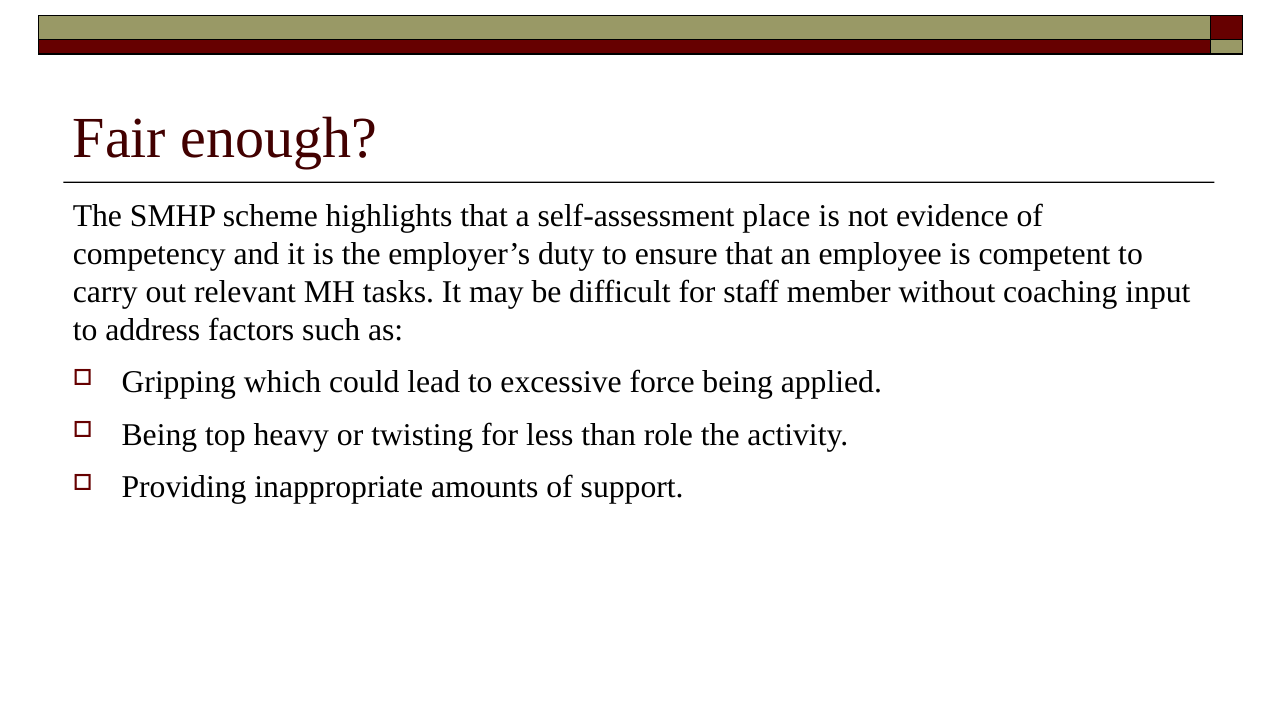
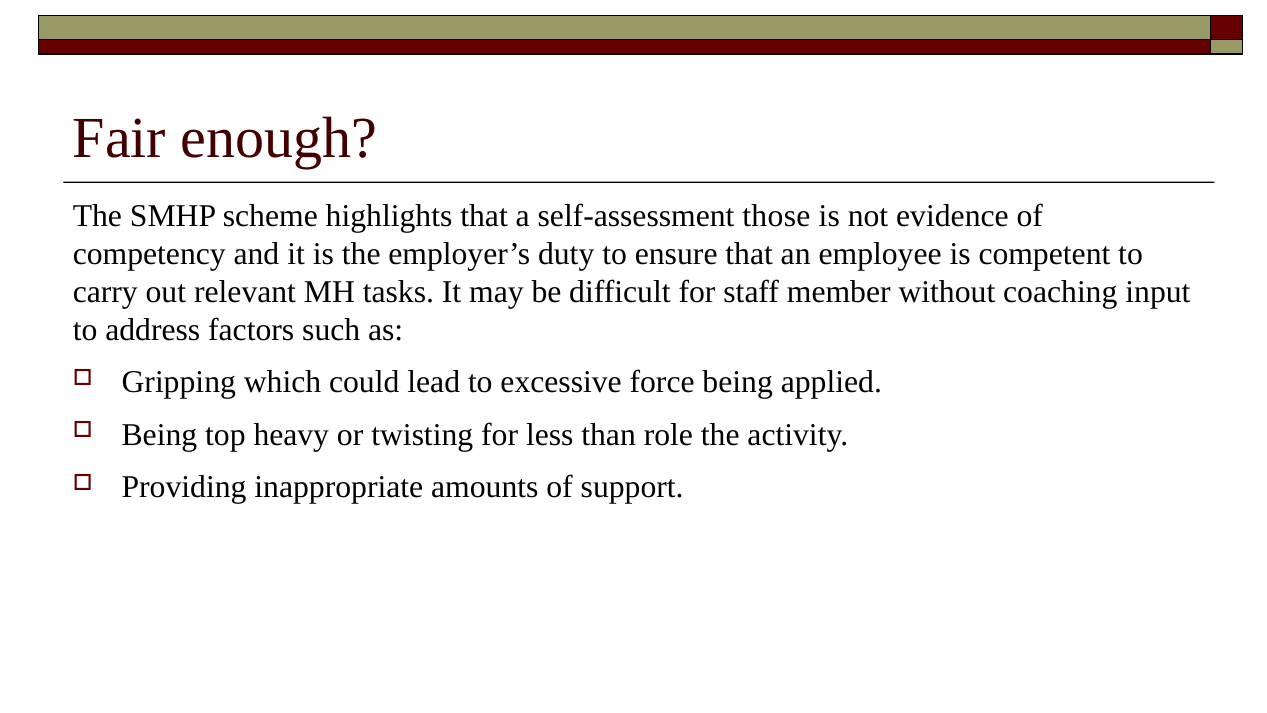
place: place -> those (776, 216)
